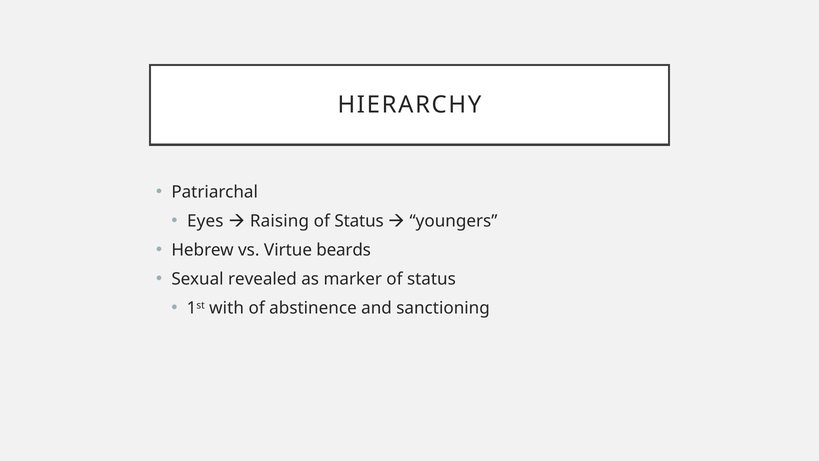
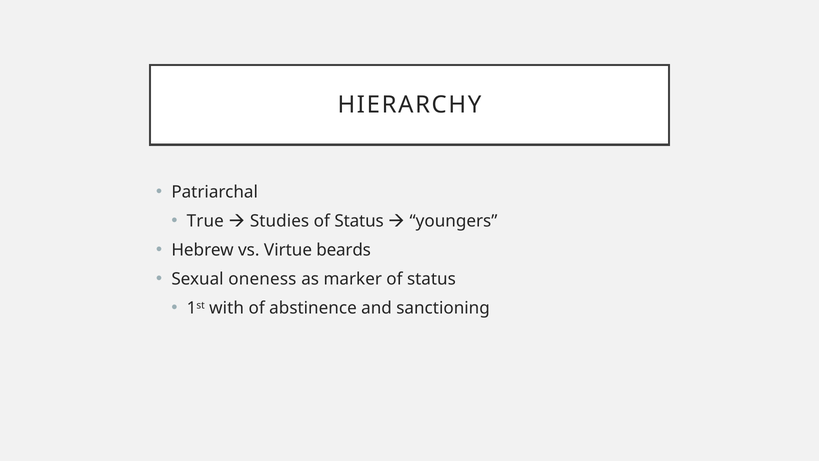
Eyes: Eyes -> True (205, 221)
Raising: Raising -> Studies (280, 221)
revealed: revealed -> oneness (262, 279)
